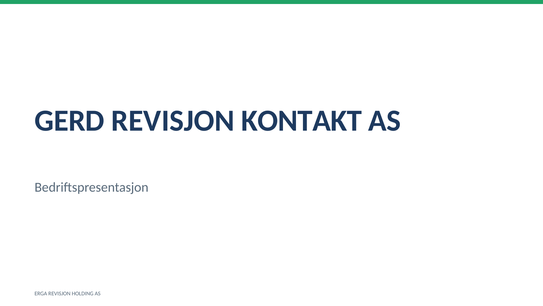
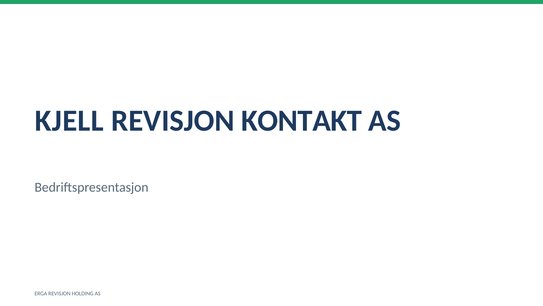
GERD: GERD -> KJELL (69, 120)
